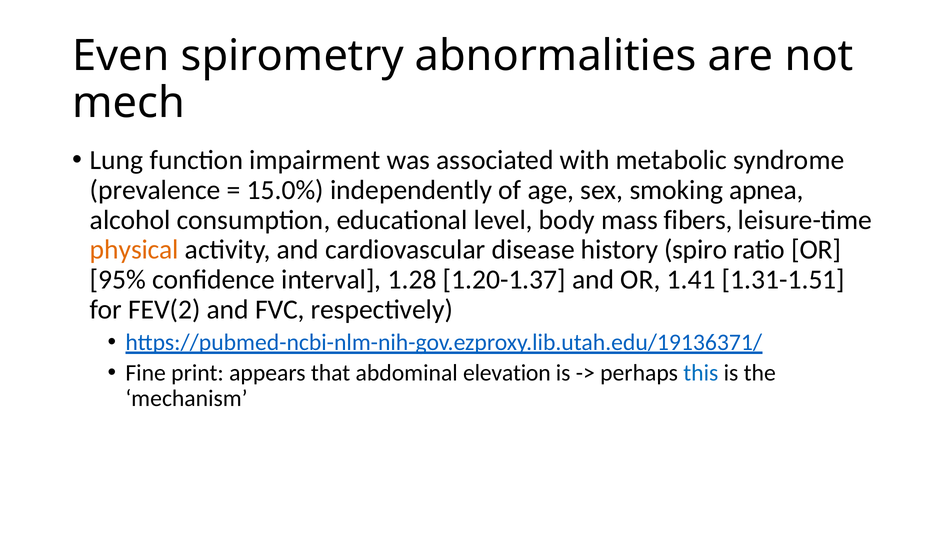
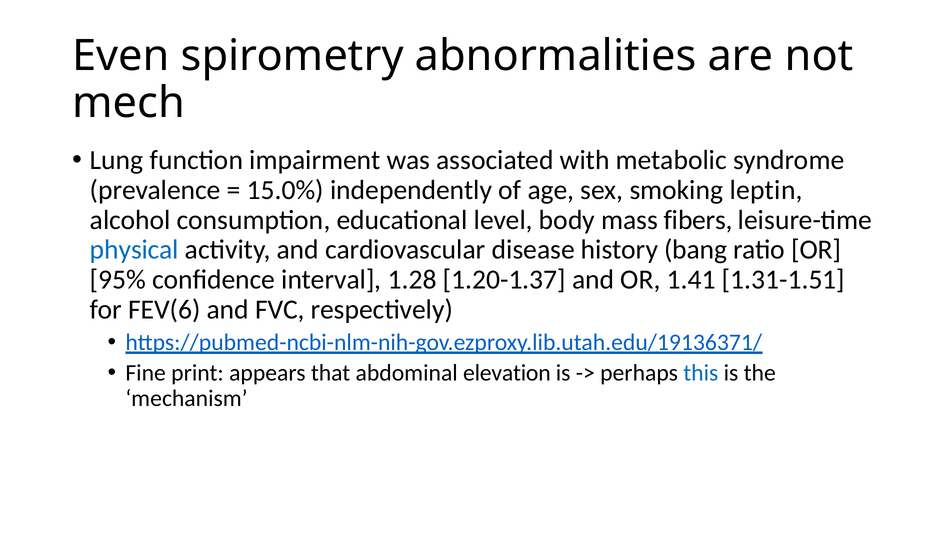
apnea: apnea -> leptin (766, 190)
physical colour: orange -> blue (134, 250)
spiro: spiro -> bang (696, 250)
FEV(2: FEV(2 -> FEV(6 (164, 309)
